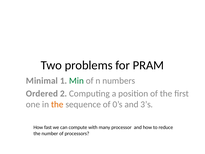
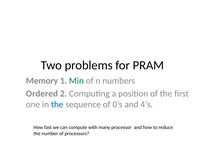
Minimal: Minimal -> Memory (42, 81)
the colour: orange -> blue (57, 104)
3’s: 3’s -> 4’s (147, 104)
